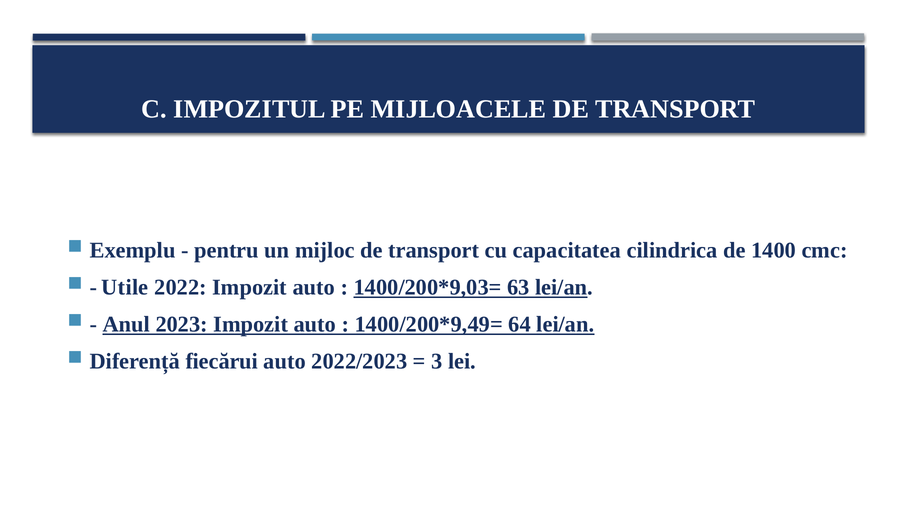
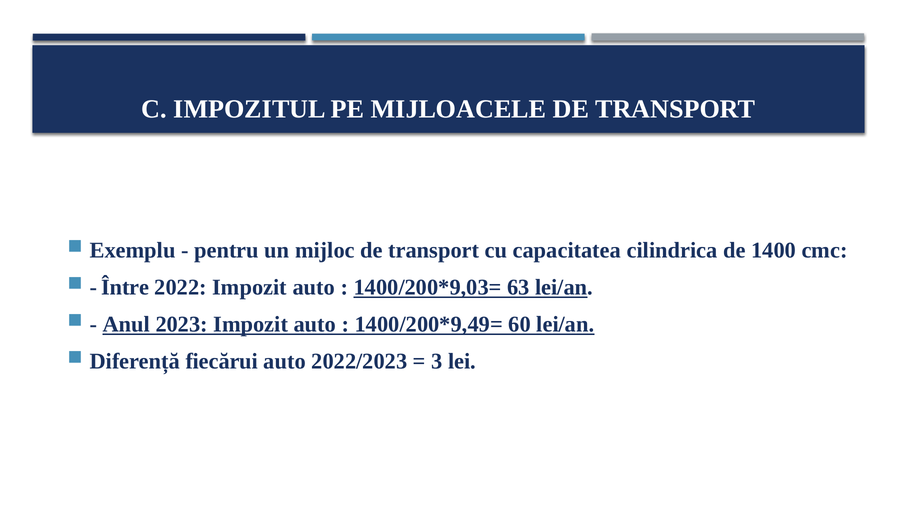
Utile: Utile -> Între (125, 287)
64: 64 -> 60 (520, 324)
